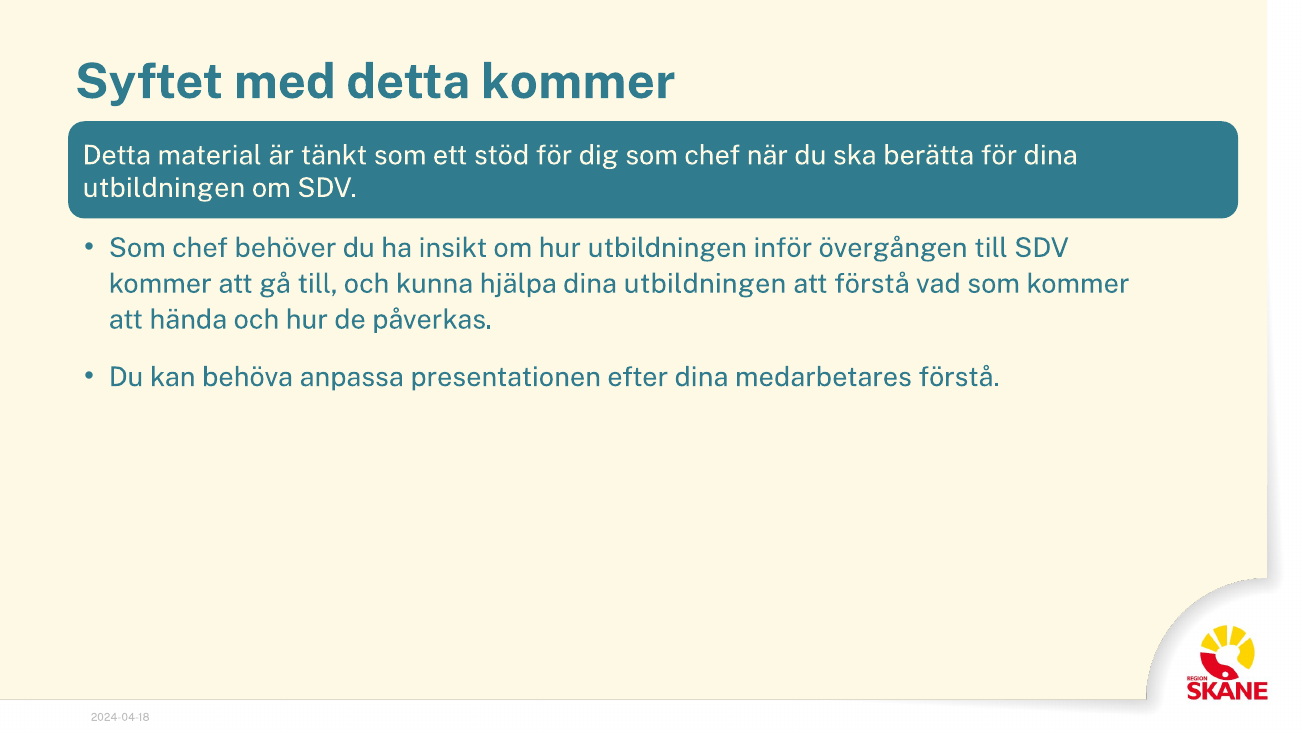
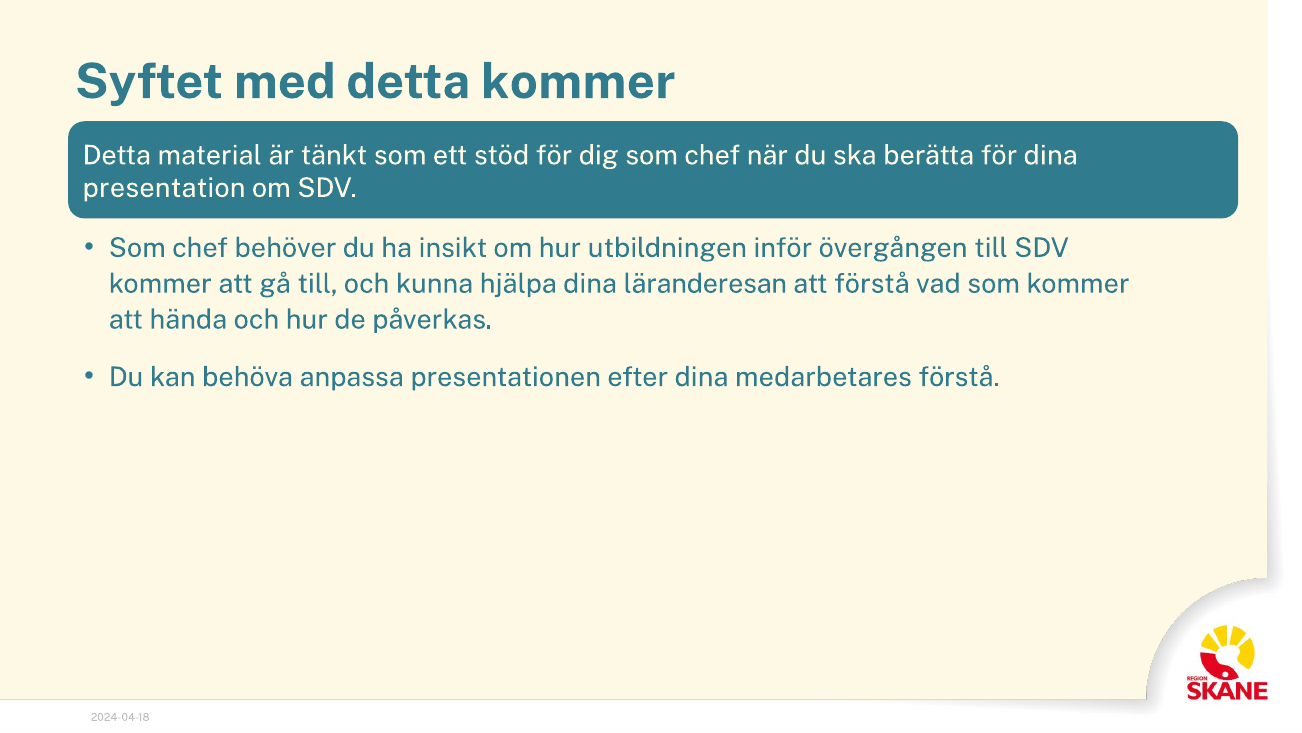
utbildningen: utbildningen -> presentation (164, 188)
hjälpa dina utbildningen: utbildningen -> läranderesan (705, 284)
